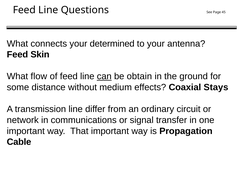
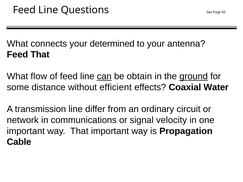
Feed Skin: Skin -> That (40, 55)
ground underline: none -> present (194, 76)
medium: medium -> efficient (116, 87)
Stays: Stays -> Water (216, 87)
transfer: transfer -> velocity (172, 120)
